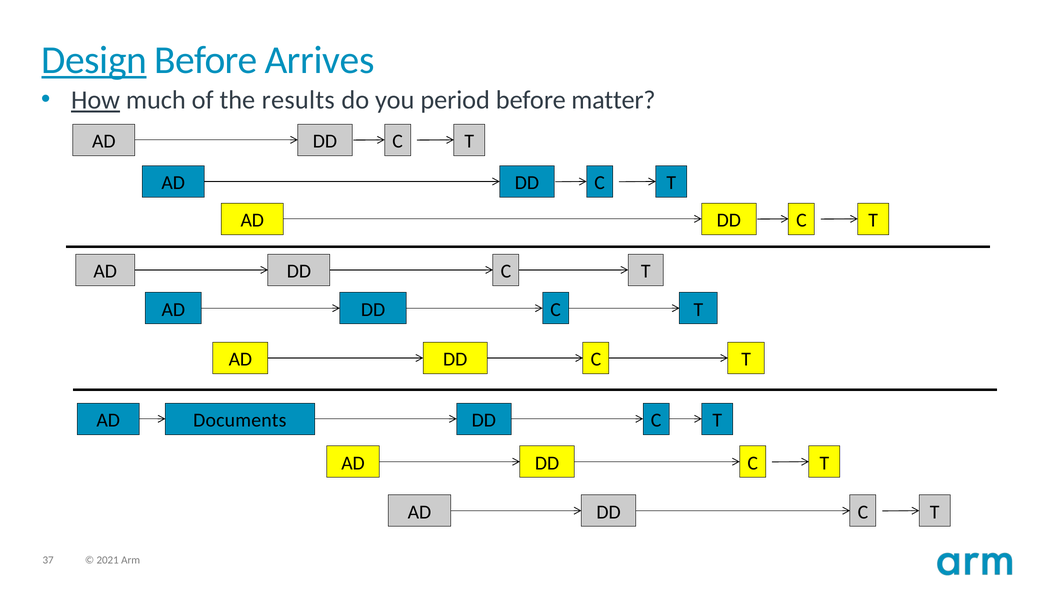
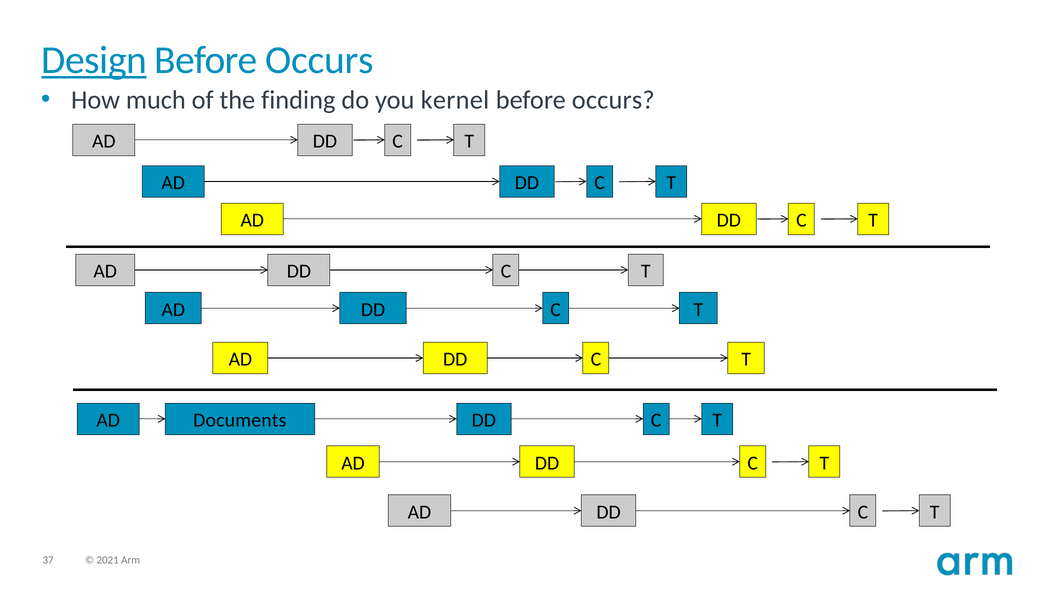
Arrives: Arrives -> Occurs (319, 60)
How underline: present -> none (96, 100)
results: results -> finding (298, 100)
period: period -> kernel (455, 100)
matter: matter -> occurs (613, 100)
